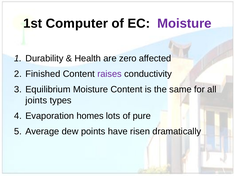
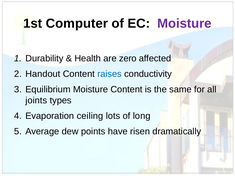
Finished: Finished -> Handout (43, 74)
raises colour: purple -> blue (110, 74)
homes: homes -> ceiling (90, 116)
pure: pure -> long (142, 116)
